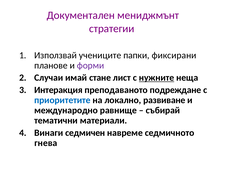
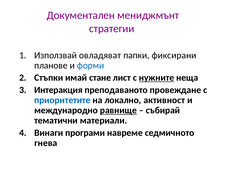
учениците: учениците -> овладяват (100, 55)
форми colour: purple -> blue (91, 65)
Случаи: Случаи -> Стъпки (49, 77)
подреждане: подреждане -> провеждане (175, 90)
развиване: развиване -> активност (164, 100)
равнище underline: none -> present (118, 110)
седмичен: седмичен -> програми (85, 132)
